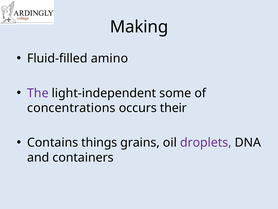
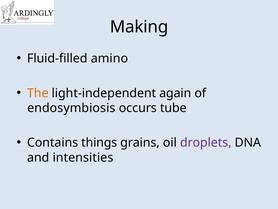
The colour: purple -> orange (38, 93)
some: some -> again (175, 93)
concentrations: concentrations -> endosymbiosis (71, 108)
their: their -> tube (173, 108)
containers: containers -> intensities (83, 157)
